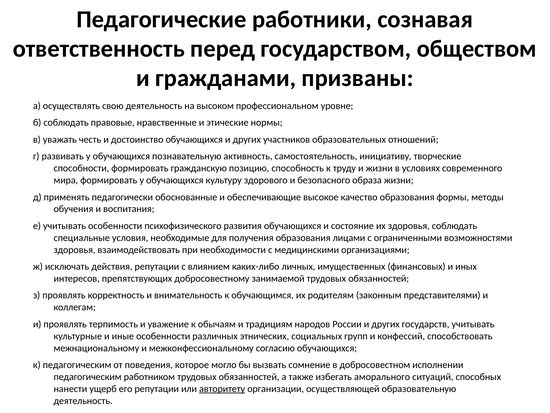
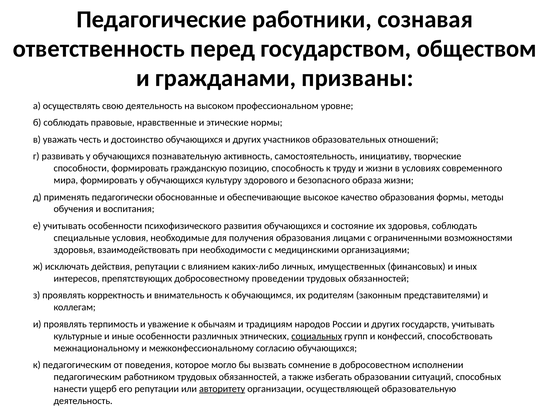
занимаемой: занимаемой -> проведении (278, 278)
социальных underline: none -> present (317, 336)
аморального: аморального -> образовании (382, 376)
